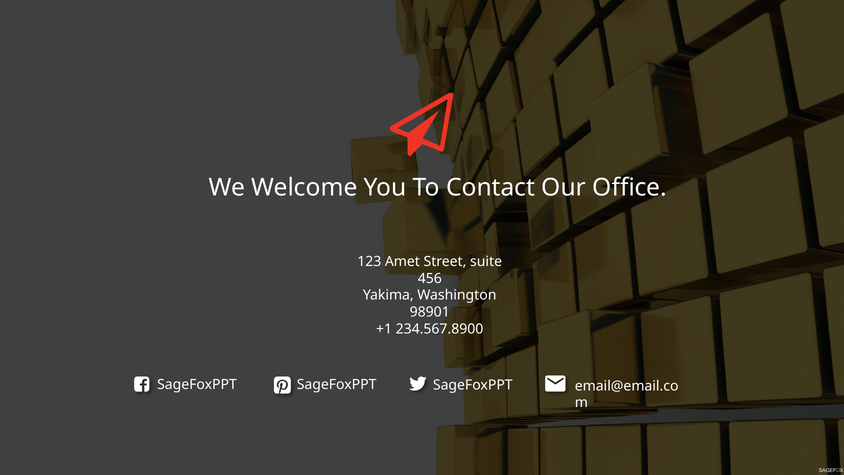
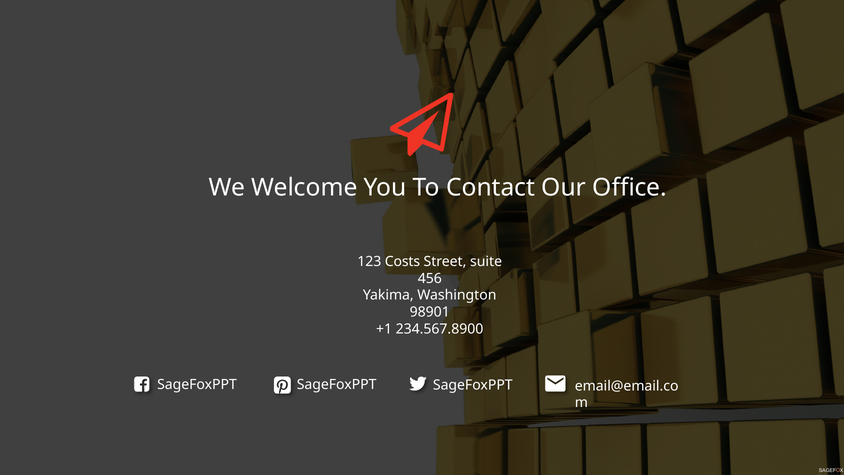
Amet: Amet -> Costs (402, 261)
